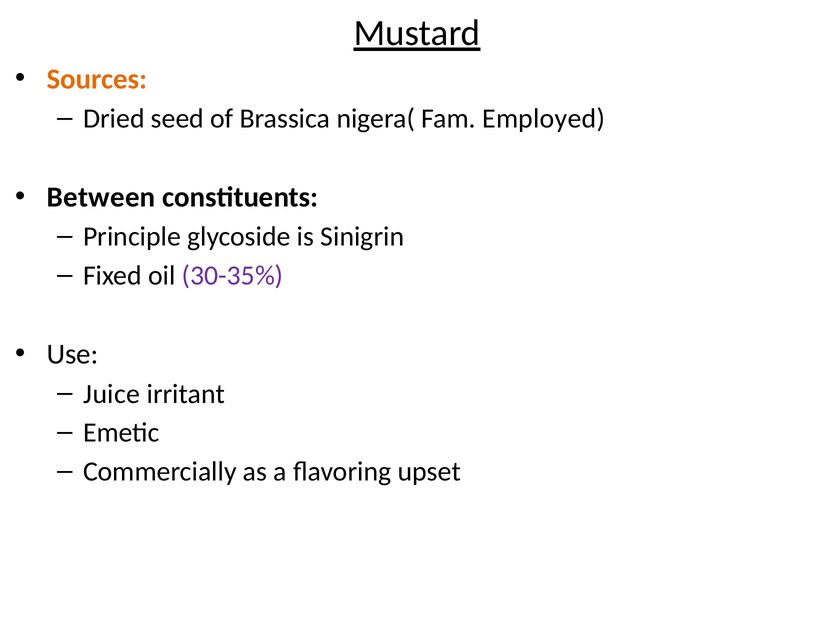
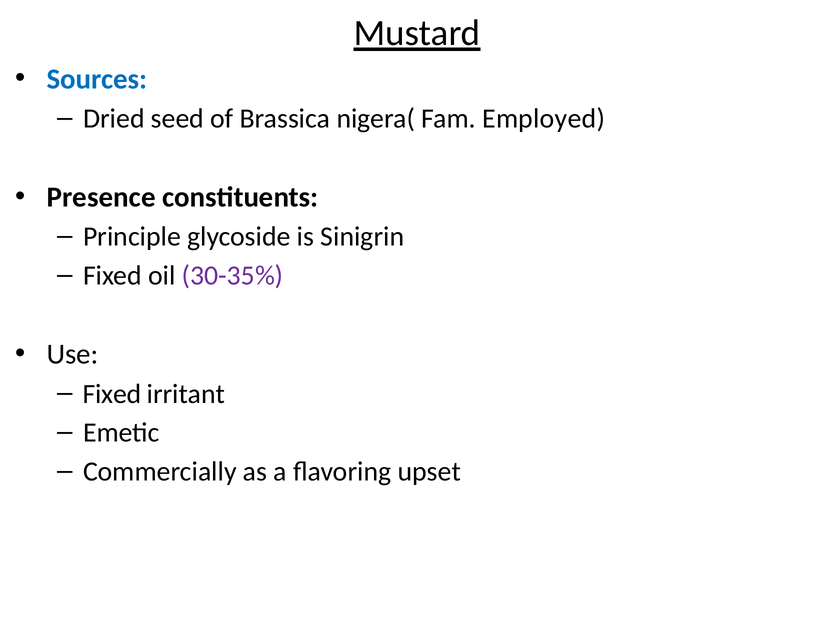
Sources colour: orange -> blue (97, 79)
Between: Between -> Presence (101, 197)
Juice: Juice -> Fixed (112, 394)
